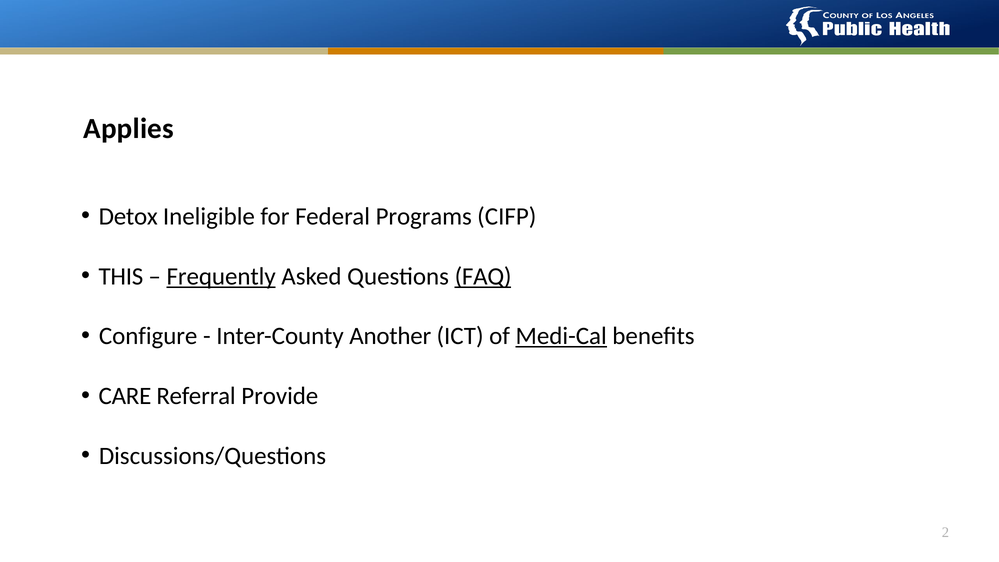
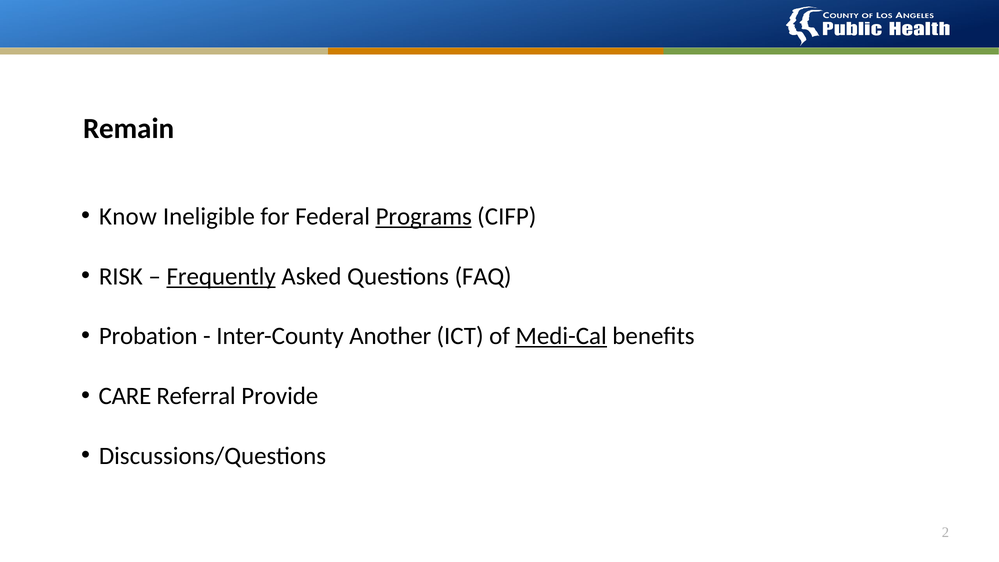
Applies: Applies -> Remain (129, 128)
Detox: Detox -> Know (128, 216)
Programs underline: none -> present (424, 216)
THIS: THIS -> RISK (121, 276)
FAQ underline: present -> none (483, 276)
Configure: Configure -> Probation (148, 336)
